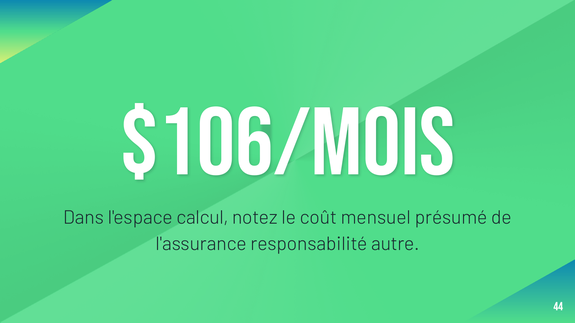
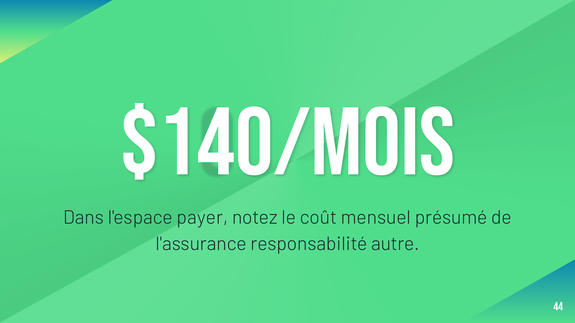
$106/mois: $106/mois -> $140/mois (287, 143)
calcul: calcul -> payer (202, 218)
